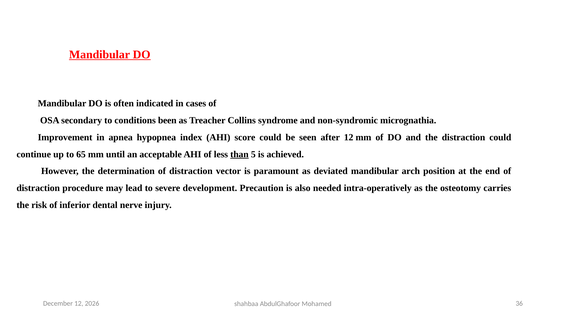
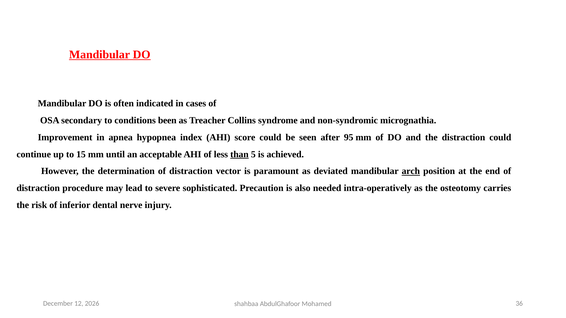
after 12: 12 -> 95 (349, 137)
65: 65 -> 15 (81, 154)
arch underline: none -> present (411, 171)
development: development -> sophisticated (210, 188)
